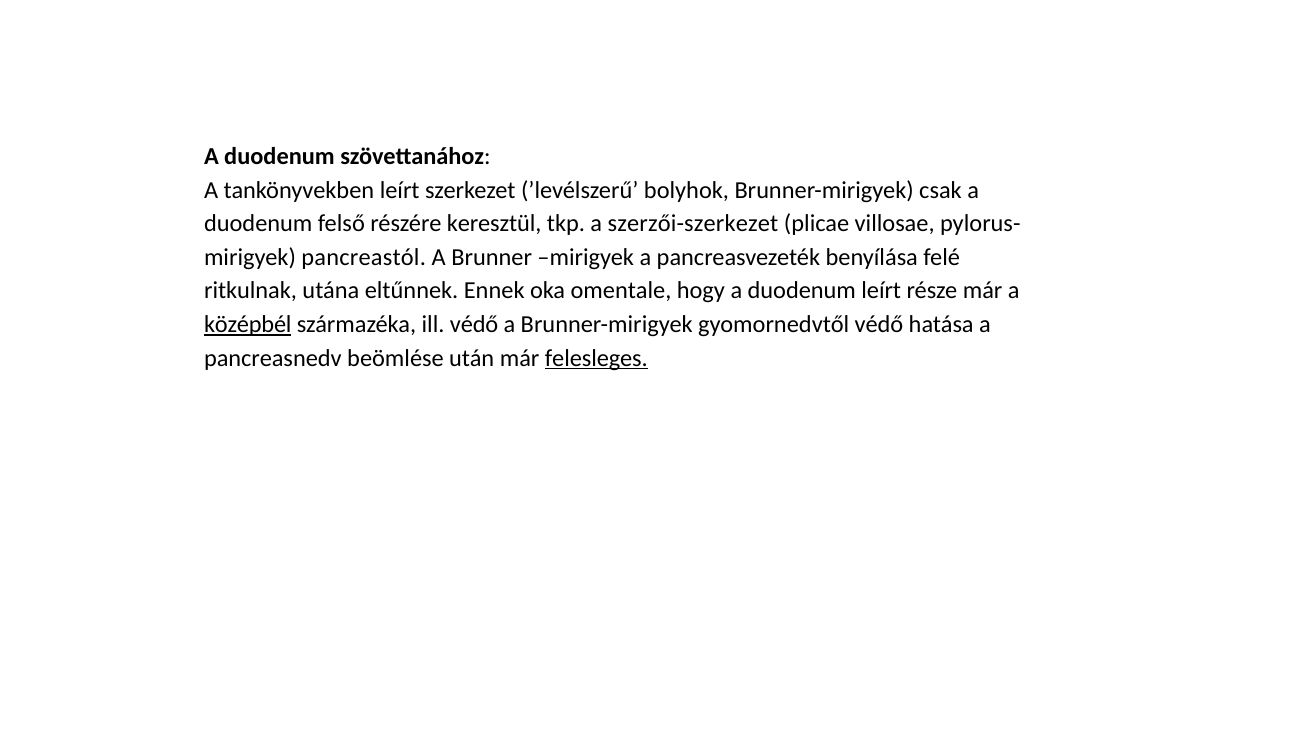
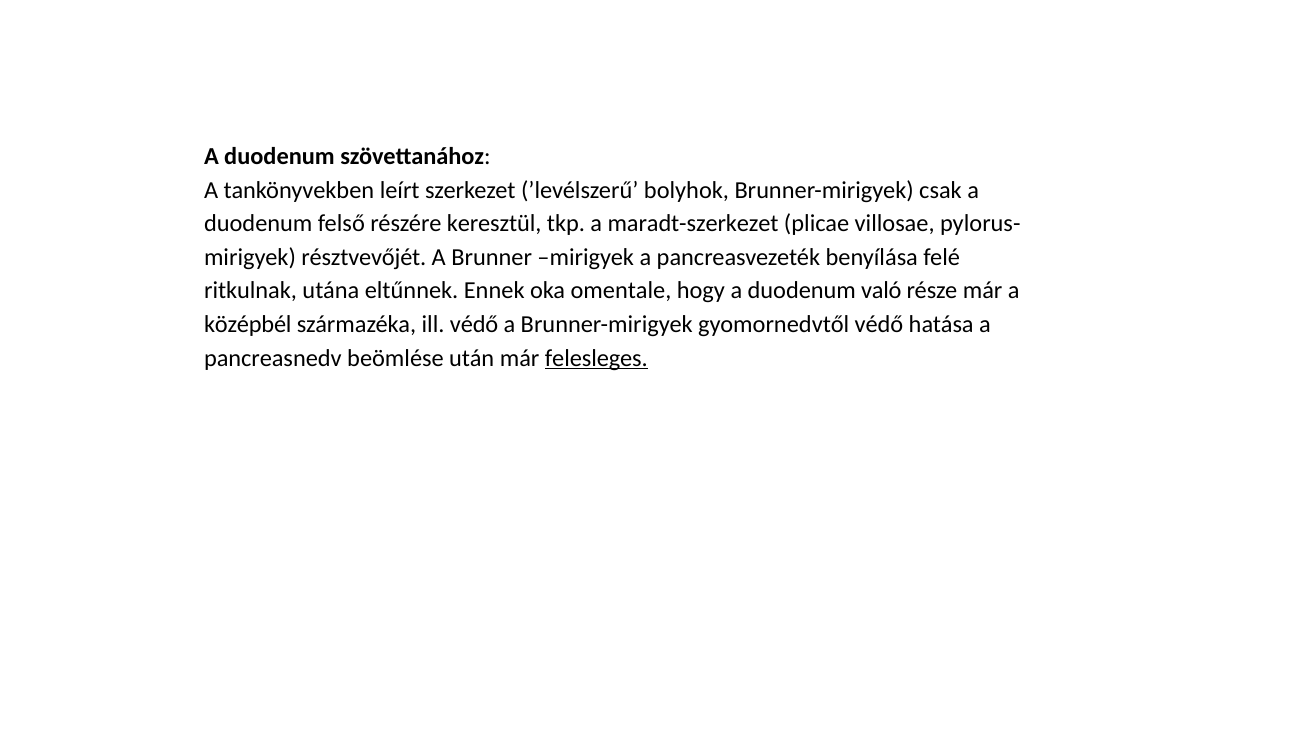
szerzői-szerkezet: szerzői-szerkezet -> maradt-szerkezet (693, 224)
pancreastól: pancreastól -> résztvevőjét (364, 257)
duodenum leírt: leírt -> való (881, 291)
középbél underline: present -> none (248, 325)
